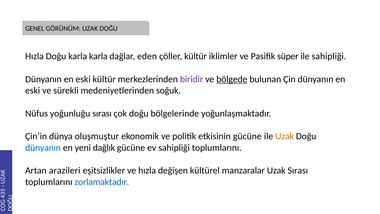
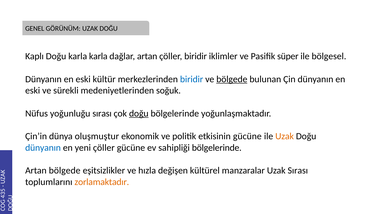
Hızla: Hızla -> Kaplı (34, 56)
dağlar eden: eden -> artan (147, 56)
çöller kültür: kültür -> biridir (196, 56)
ile sahipliği: sahipliği -> bölgesel (329, 56)
biridir colour: purple -> blue (192, 79)
doğu underline: none -> present (139, 113)
yeni dağlık: dağlık -> çöller (104, 147)
sahipliği toplumlarını: toplumlarını -> bölgelerinde (217, 147)
Artan arazileri: arazileri -> bölgede (65, 170)
zorlamaktadır colour: blue -> orange (102, 182)
